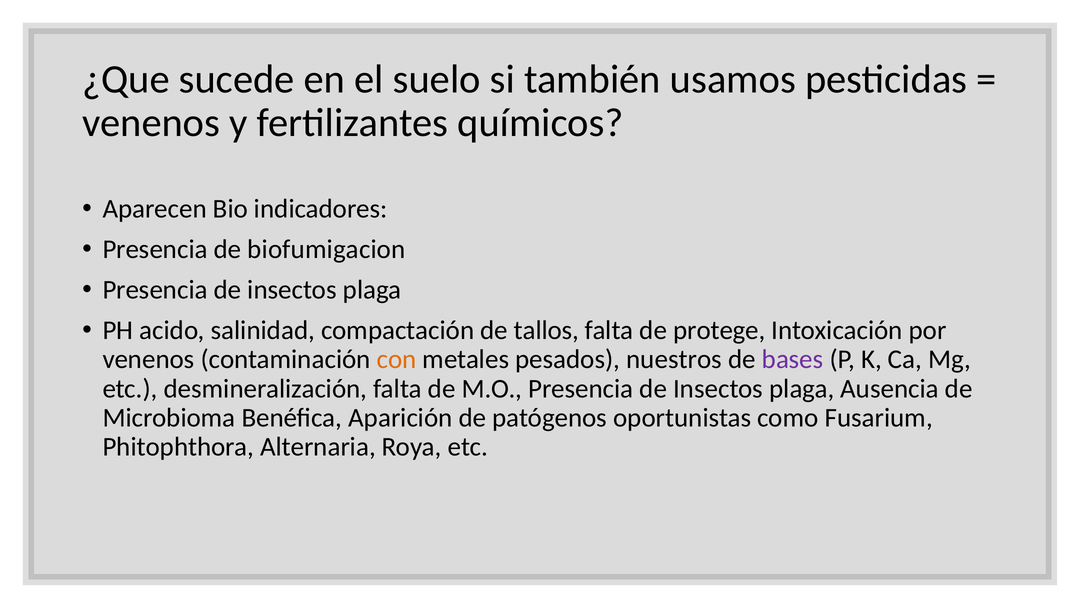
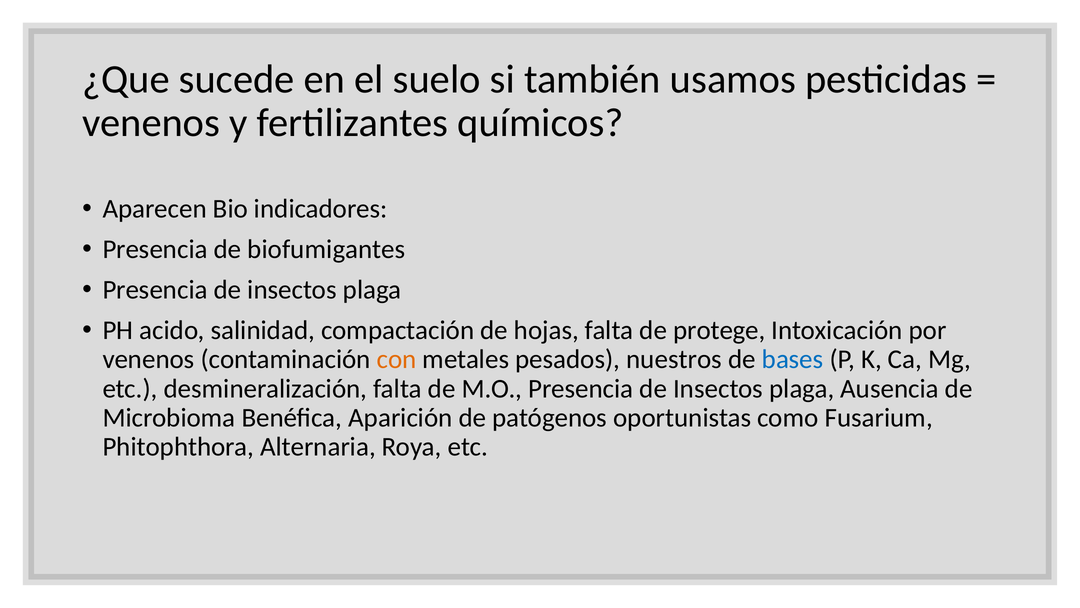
biofumigacion: biofumigacion -> biofumigantes (326, 249)
tallos: tallos -> hojas (546, 330)
bases colour: purple -> blue (793, 359)
